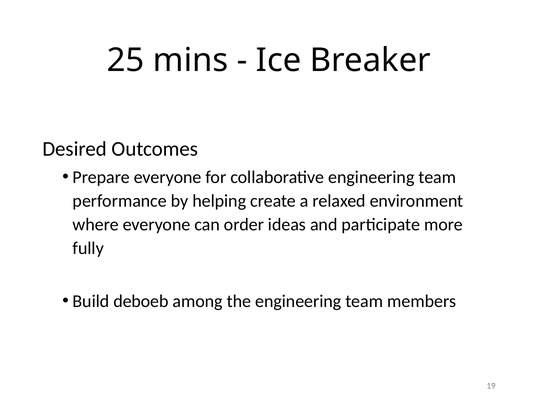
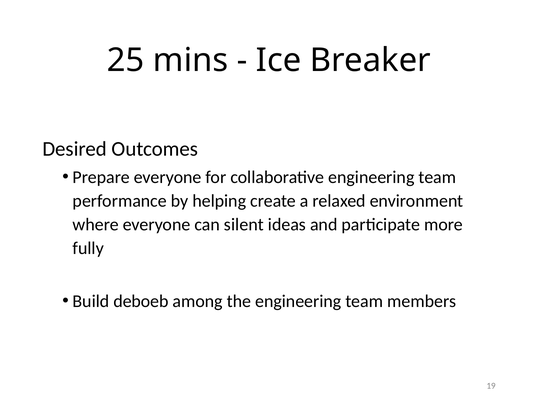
order: order -> silent (244, 224)
